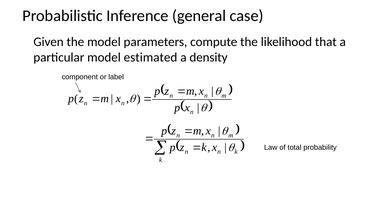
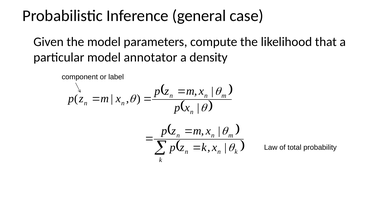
estimated: estimated -> annotator (150, 57)
